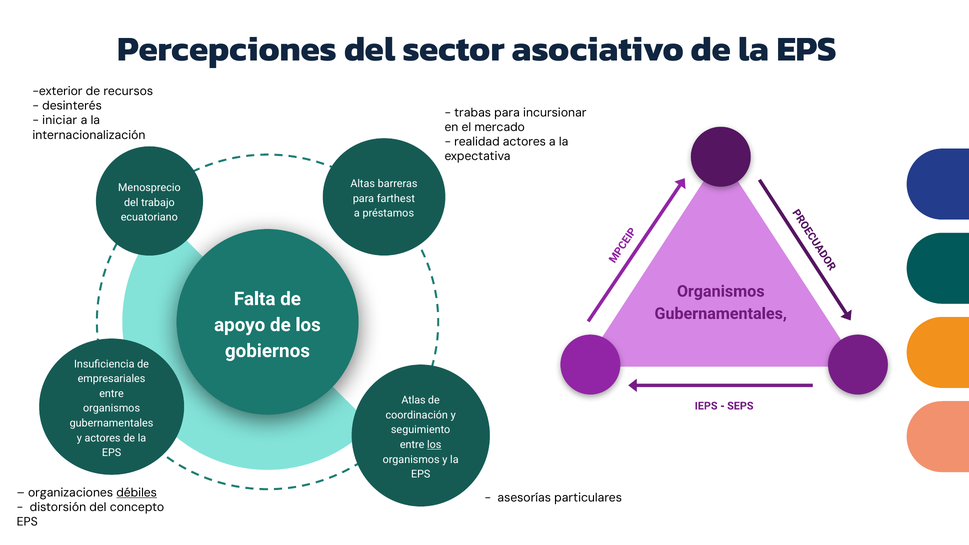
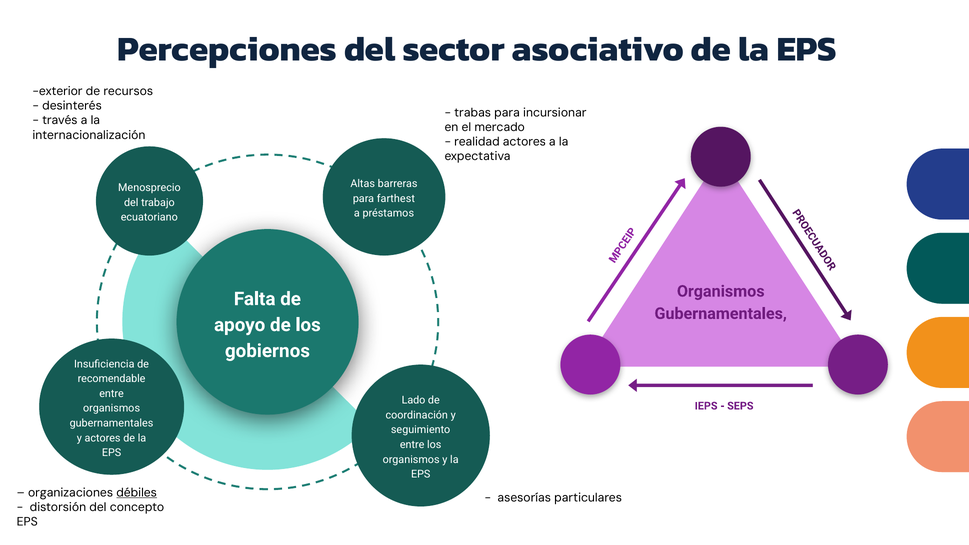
iniciar: iniciar -> través (60, 120)
empresariales: empresariales -> recomendable (112, 379)
Atlas: Atlas -> Lado (413, 400)
los underline: present -> none (434, 445)
